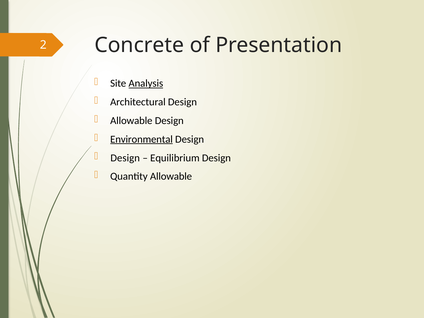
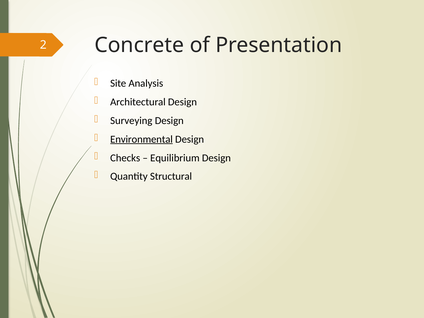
Analysis underline: present -> none (146, 83)
Allowable: Allowable -> Surveying (131, 121)
Design: Design -> Checks (125, 158)
Quantity Allowable: Allowable -> Structural (171, 176)
